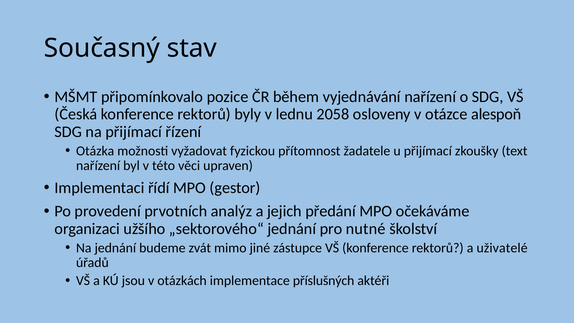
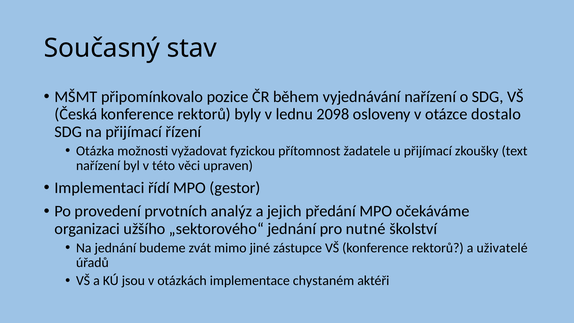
2058: 2058 -> 2098 (333, 114)
alespoň: alespoň -> dostalo (496, 114)
příslušných: příslušných -> chystaném (323, 280)
